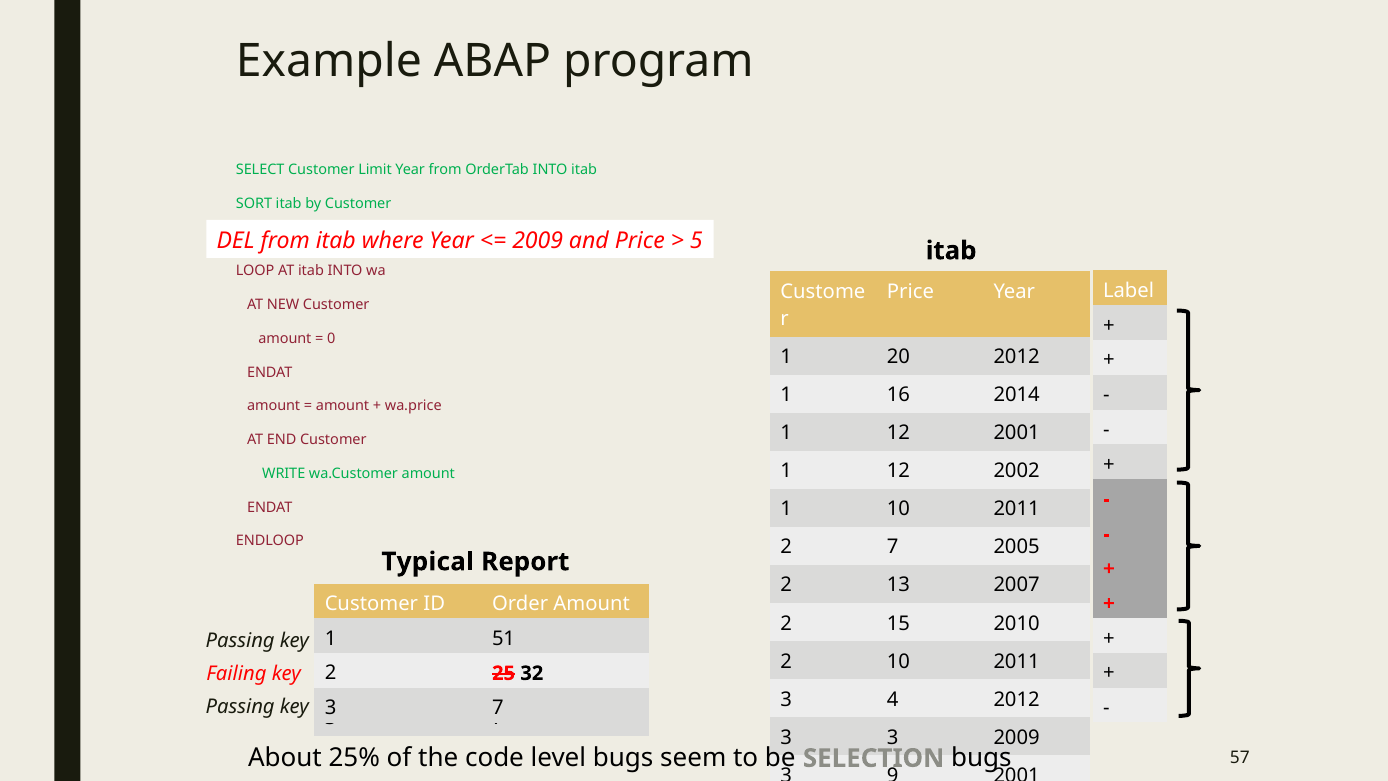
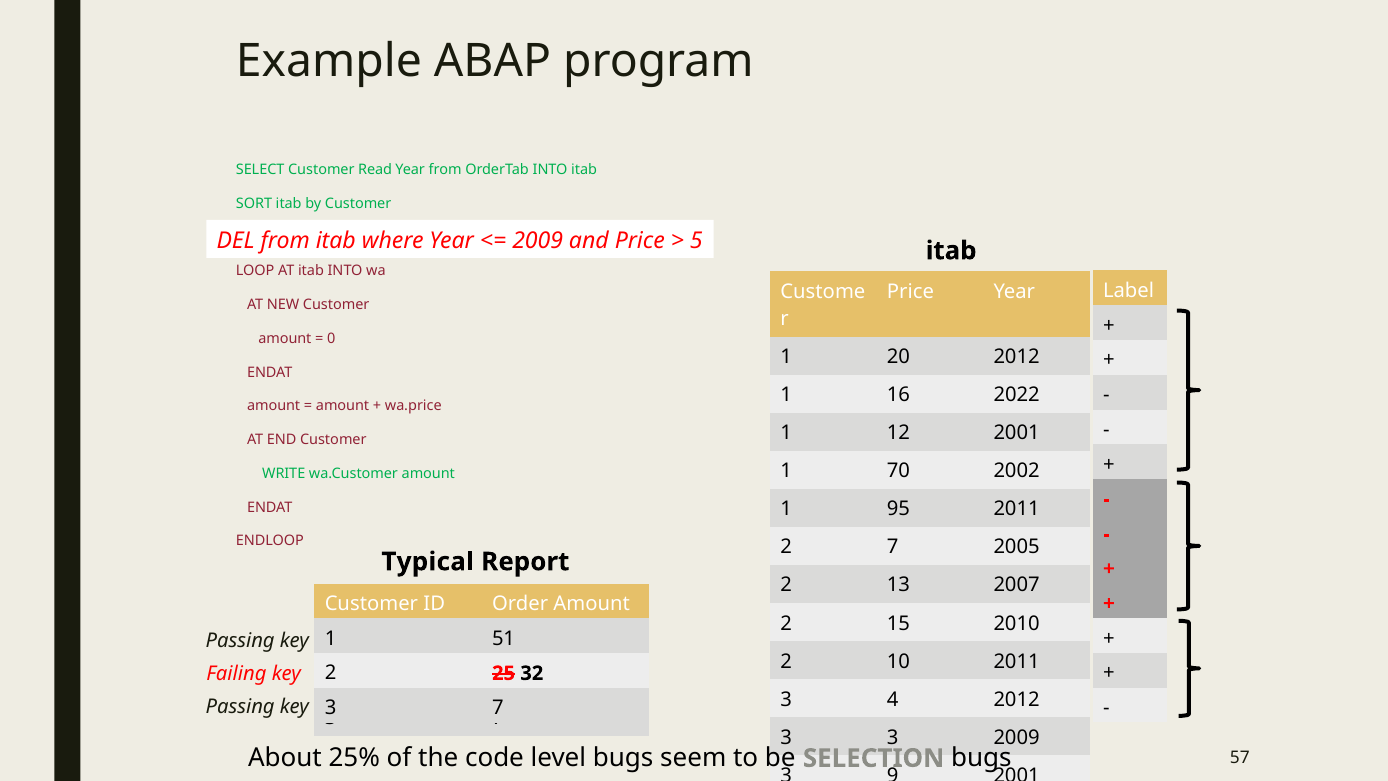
Limit: Limit -> Read (375, 170)
2014: 2014 -> 2022 (1017, 395)
12: 12 -> 70 (899, 471)
1 10: 10 -> 95 (899, 509)
